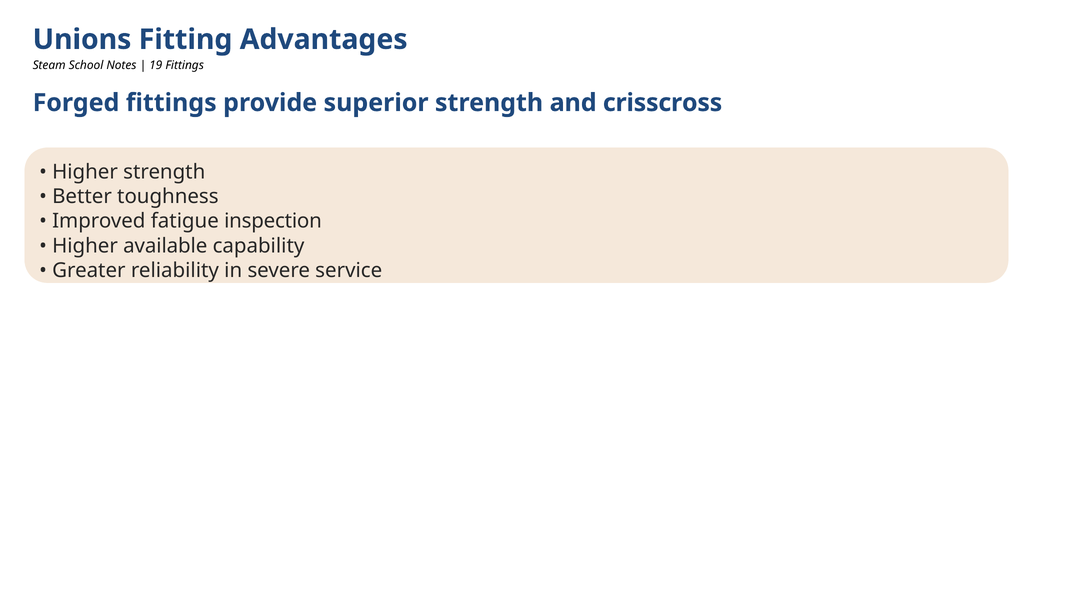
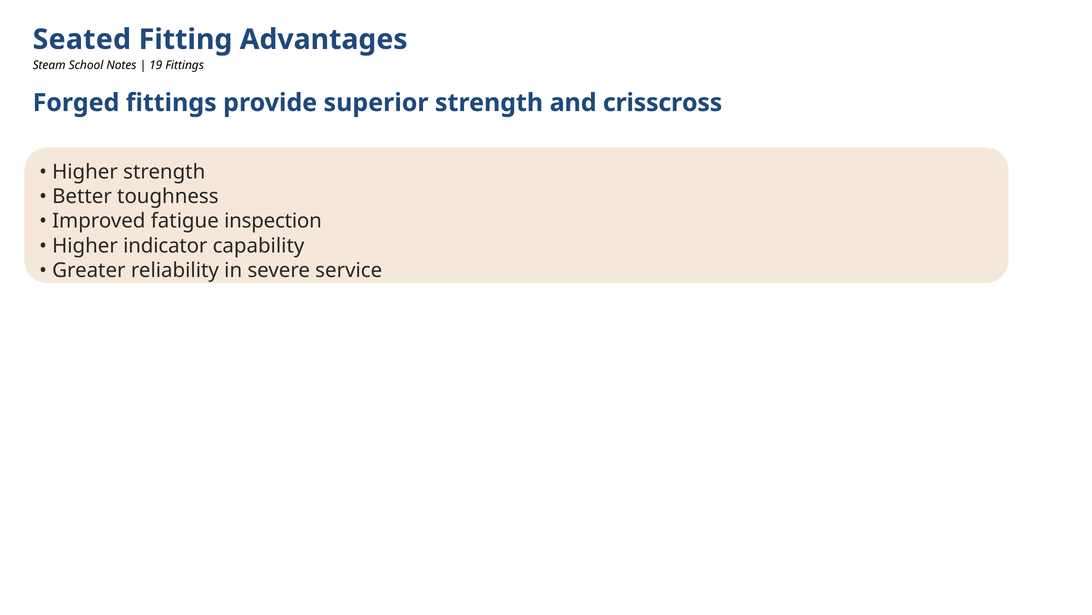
Unions: Unions -> Seated (82, 39)
available: available -> indicator (165, 246)
